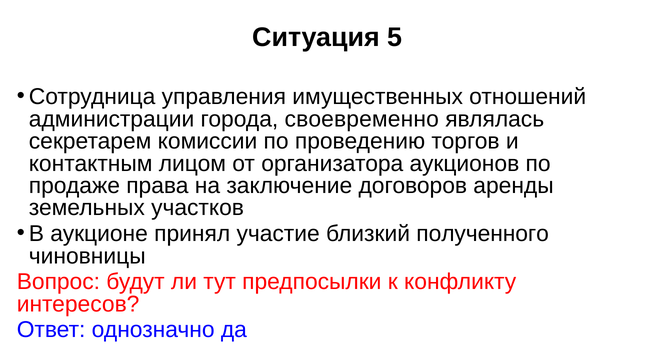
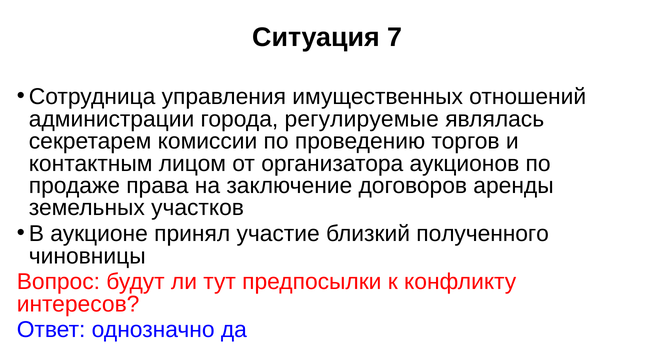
5: 5 -> 7 (395, 37)
своевременно: своевременно -> регулируемые (362, 119)
